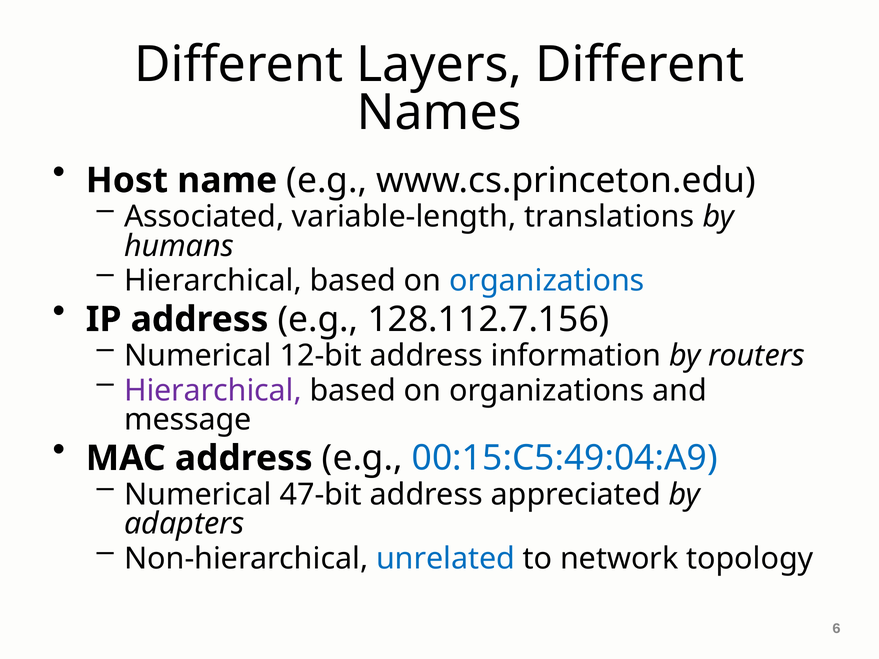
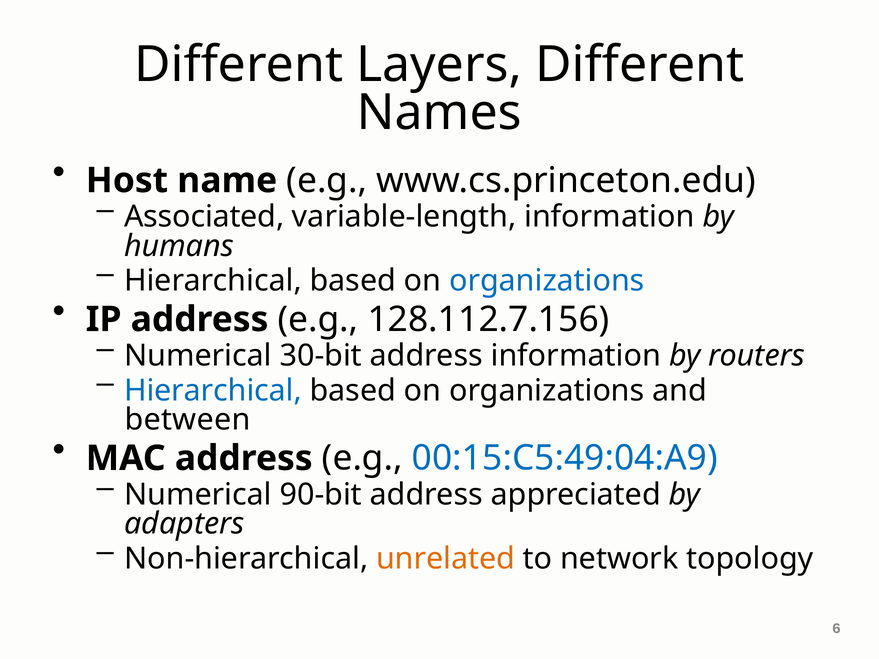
variable-length translations: translations -> information (609, 217)
12-bit: 12-bit -> 30-bit (321, 356)
Hierarchical colour: purple -> blue (213, 391)
message: message -> between (188, 420)
47-bit: 47-bit -> 90-bit (321, 495)
unrelated colour: blue -> orange (446, 559)
